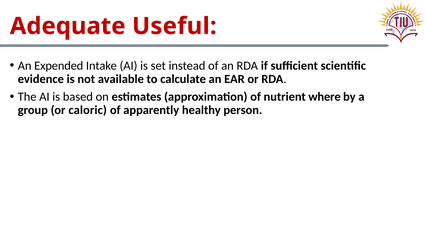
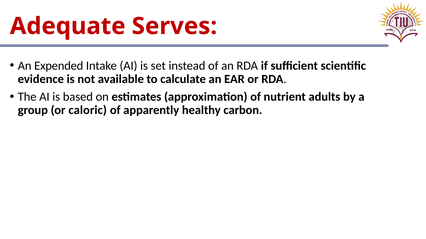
Useful: Useful -> Serves (174, 26)
where: where -> adults (324, 97)
person: person -> carbon (243, 110)
